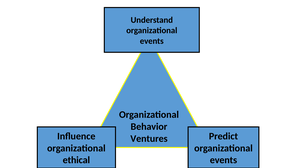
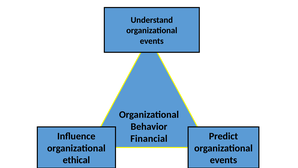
Ventures: Ventures -> Financial (149, 138)
